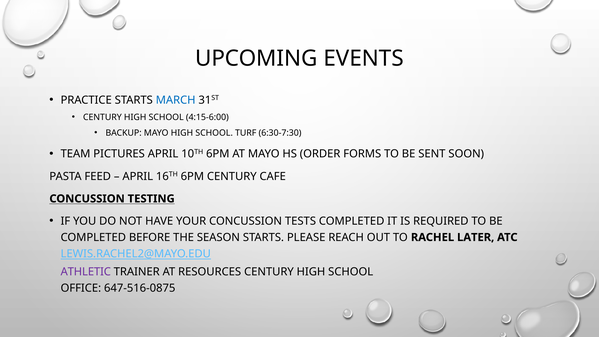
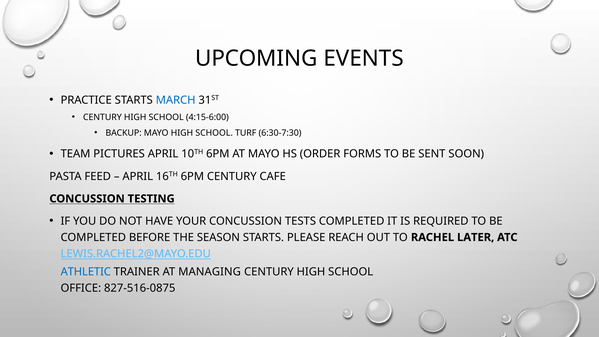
ATHLETIC colour: purple -> blue (86, 272)
RESOURCES: RESOURCES -> MANAGING (210, 272)
647-516-0875: 647-516-0875 -> 827-516-0875 (140, 288)
